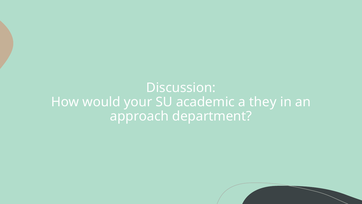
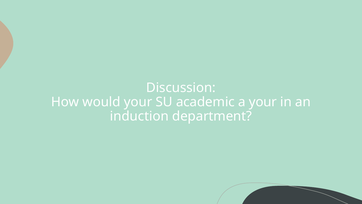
a they: they -> your (263, 102)
approach: approach -> induction (139, 116)
